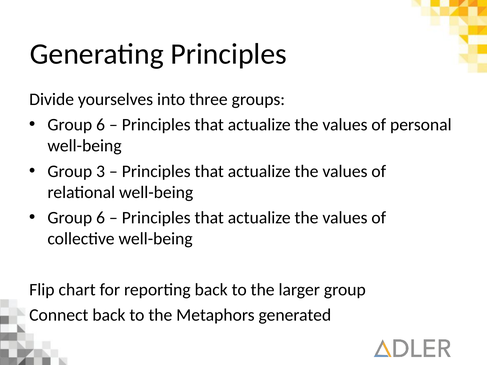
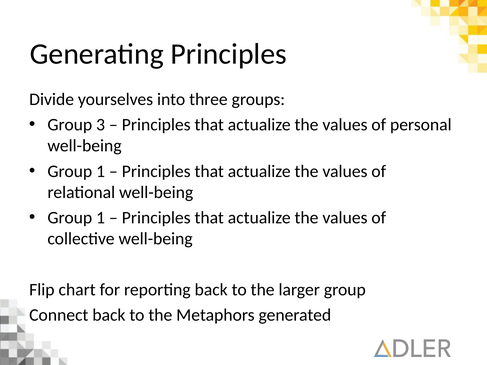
6: 6 -> 3 (101, 125)
3: 3 -> 1 (101, 171)
6: 6 -> 1 (101, 218)
